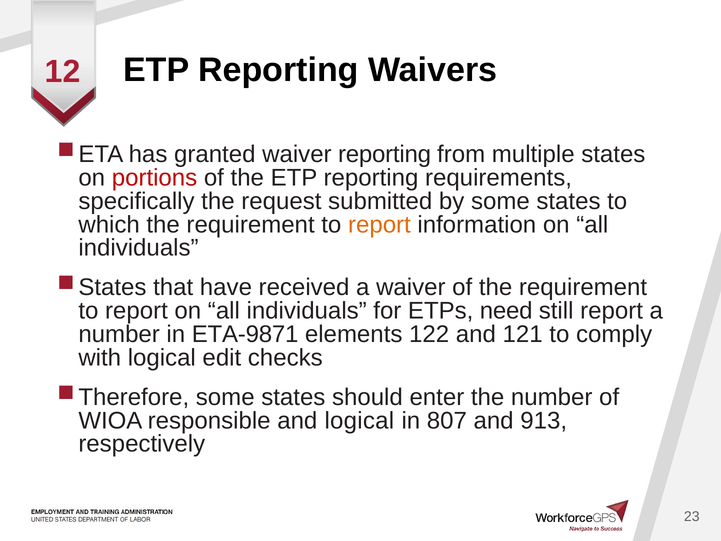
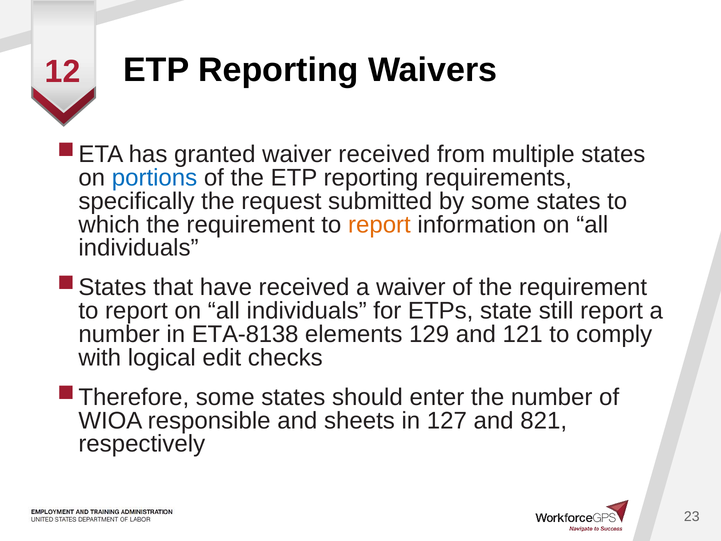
waiver reporting: reporting -> received (384, 154)
portions colour: red -> blue (155, 178)
need: need -> state (506, 311)
ETA-9871: ETA-9871 -> ETA-8138 (245, 334)
122: 122 -> 129 (429, 334)
and logical: logical -> sheets (359, 420)
807: 807 -> 127 (447, 420)
913: 913 -> 821 (544, 420)
